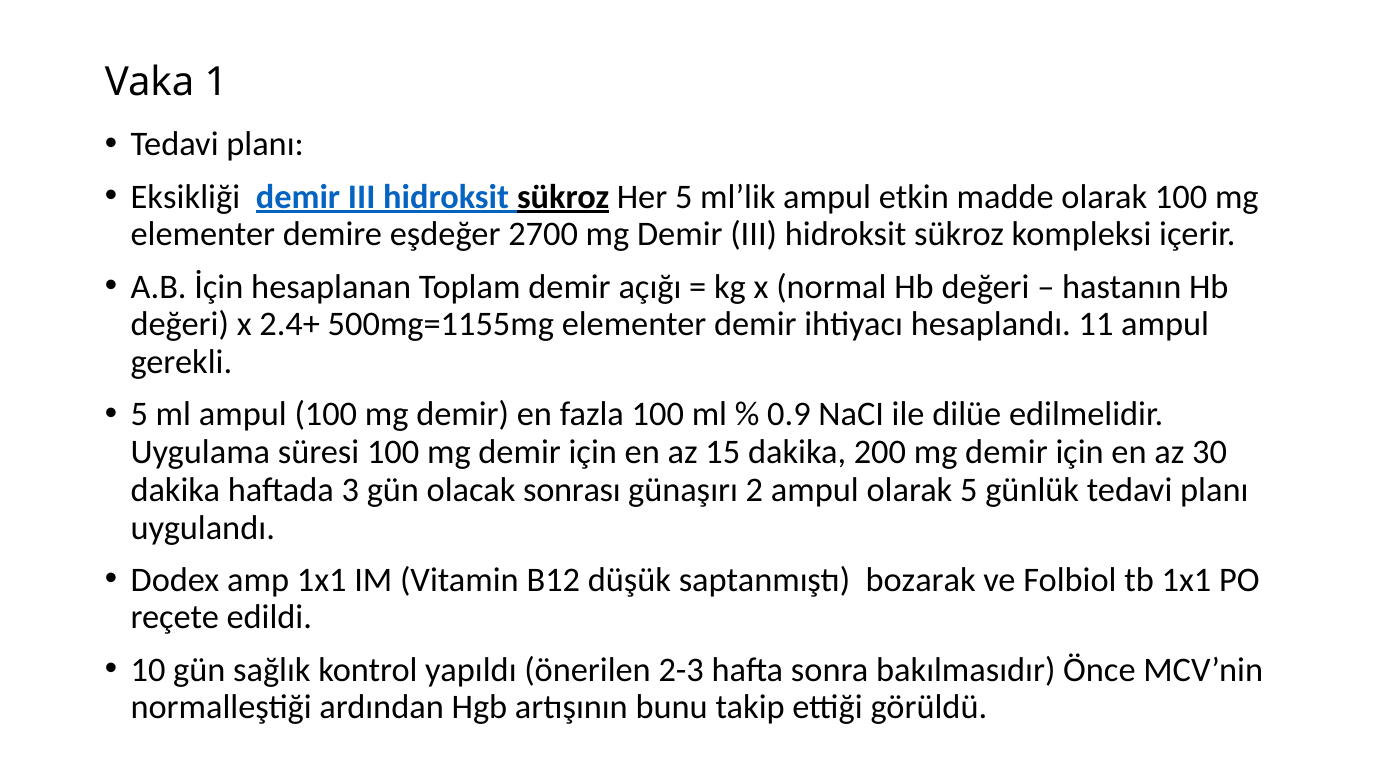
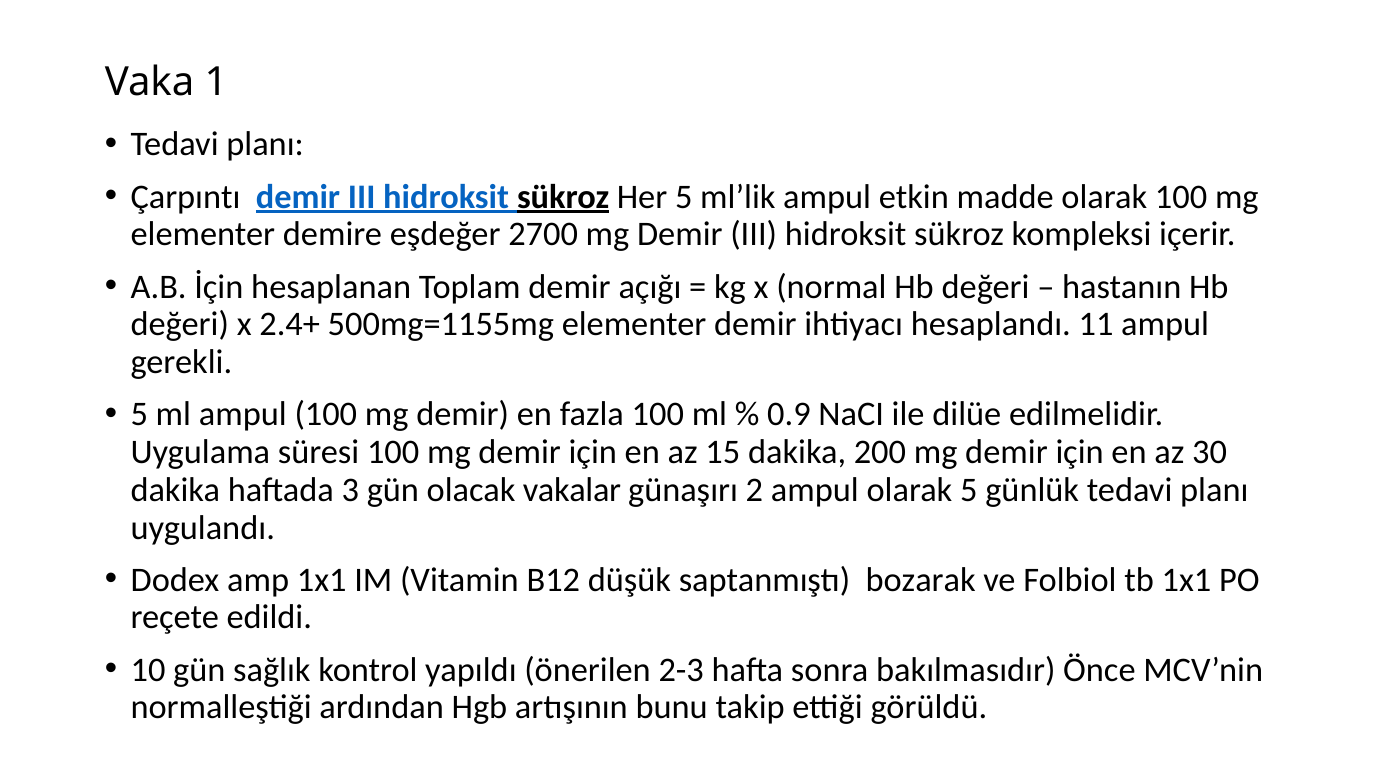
Eksikliği: Eksikliği -> Çarpıntı (185, 197)
sonrası: sonrası -> vakalar (572, 490)
